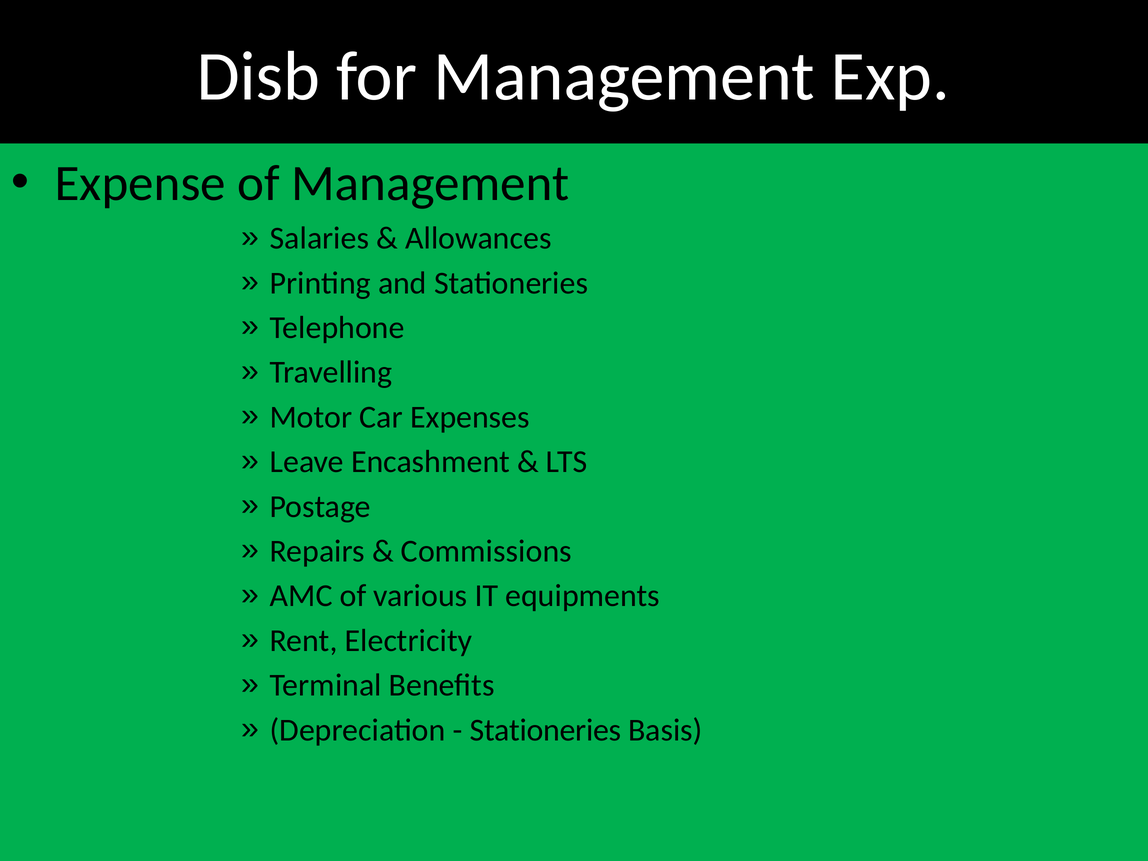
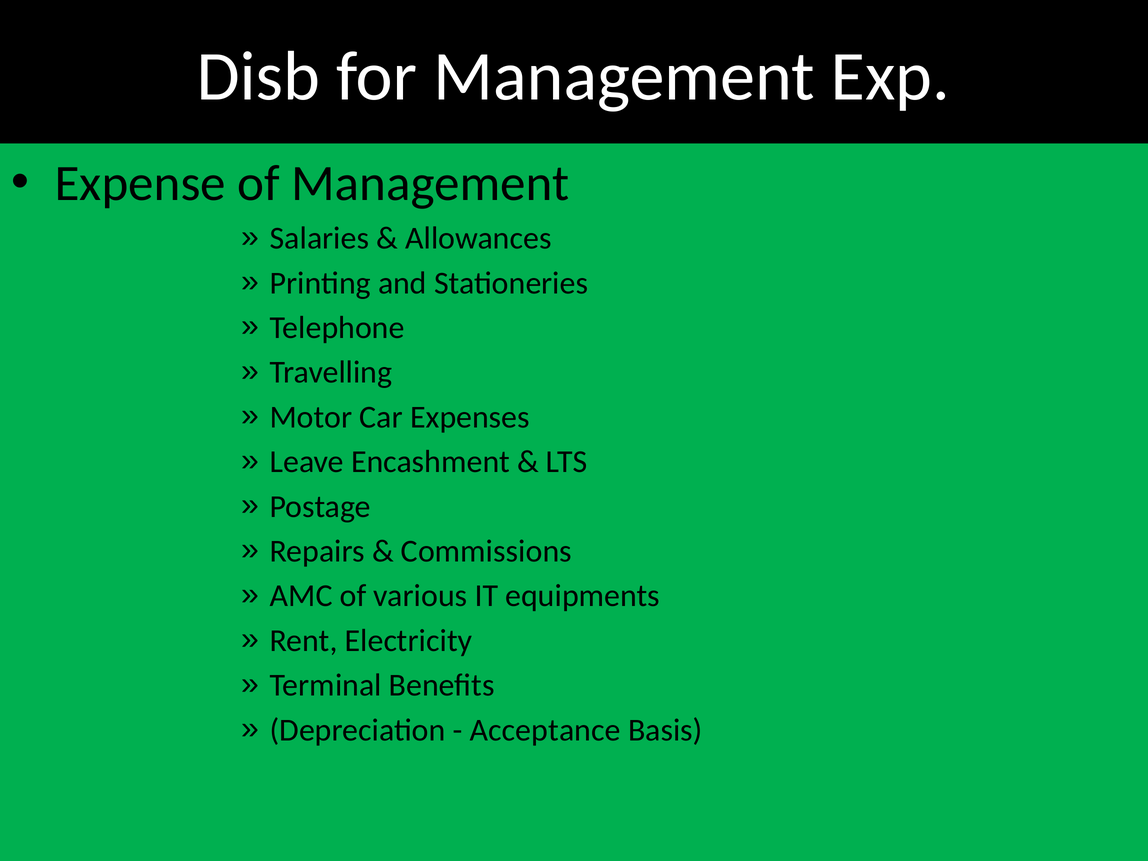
Stationeries: Stationeries -> Acceptance (545, 730)
